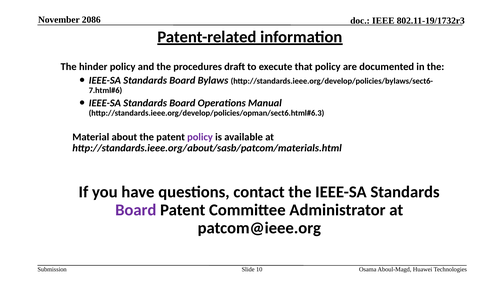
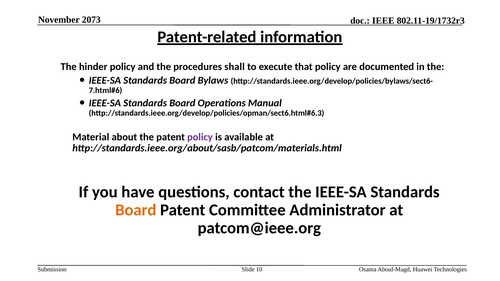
2086: 2086 -> 2073 (91, 20)
draft: draft -> shall (235, 67)
Board colour: purple -> orange (136, 210)
